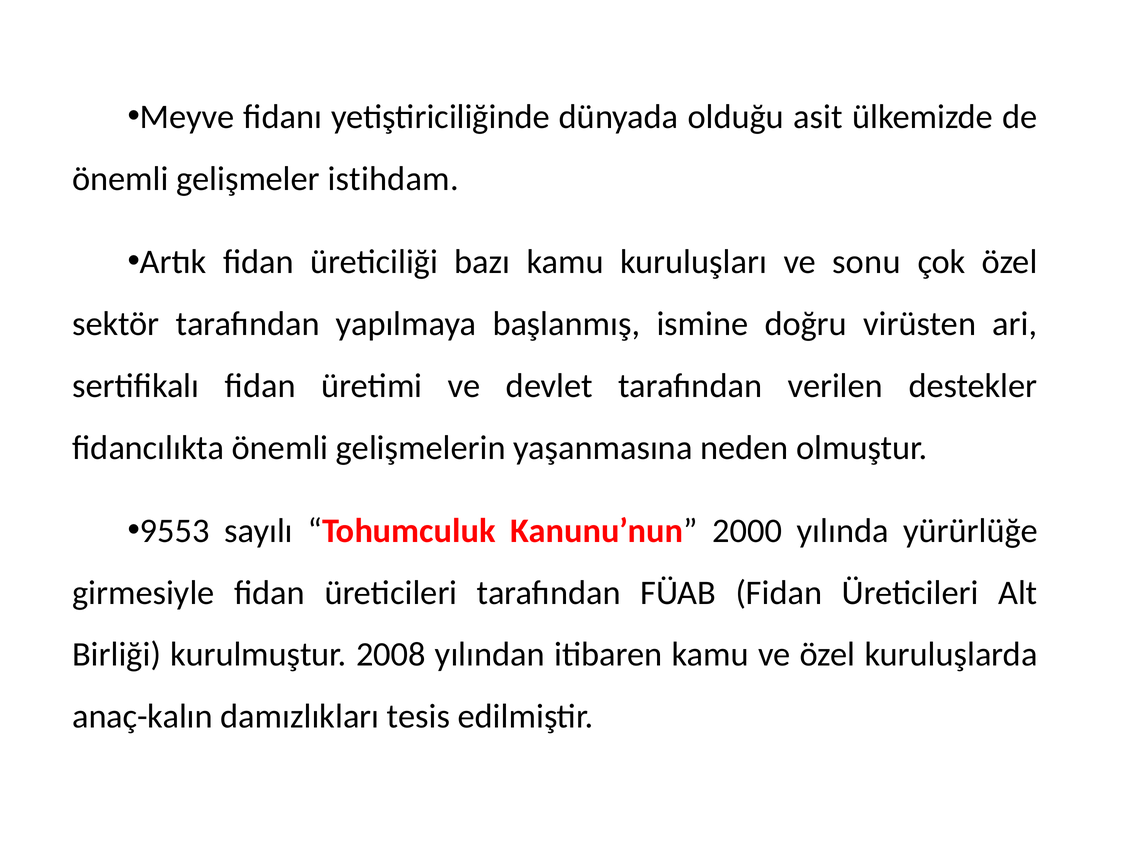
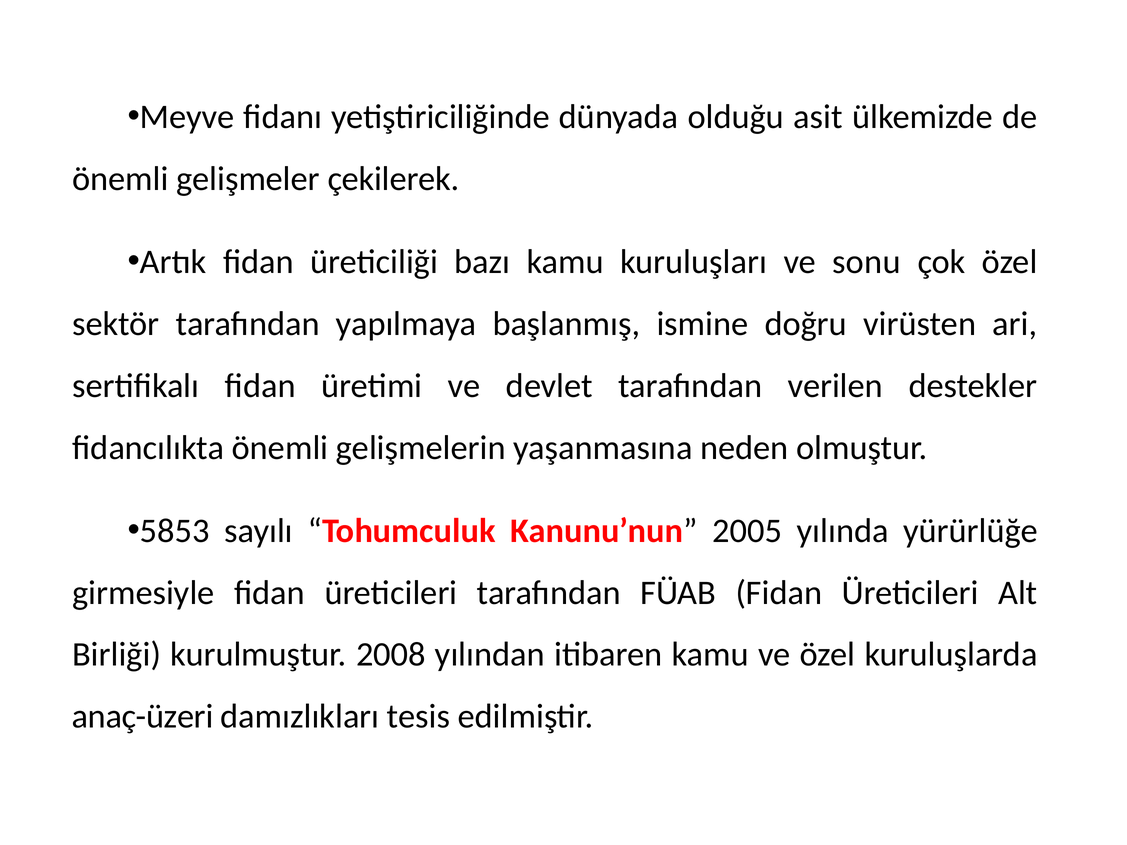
istihdam: istihdam -> çekilerek (393, 179)
9553: 9553 -> 5853 (175, 531)
2000: 2000 -> 2005 (747, 531)
anaç-kalın: anaç-kalın -> anaç-üzeri (143, 717)
